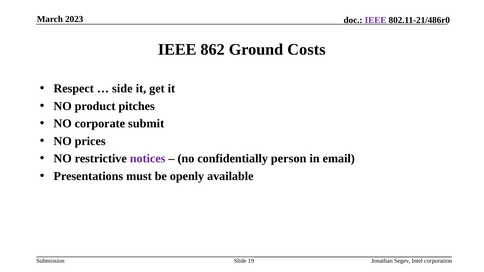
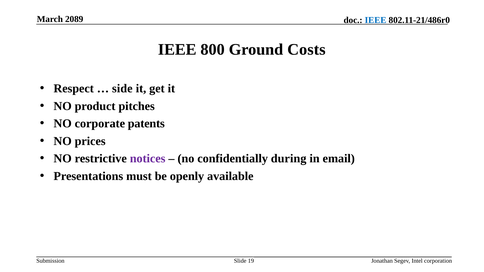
2023: 2023 -> 2089 (74, 19)
IEEE colour: purple -> blue (376, 20)
862: 862 -> 800 (213, 49)
submit: submit -> patents (146, 124)
person: person -> during (289, 159)
